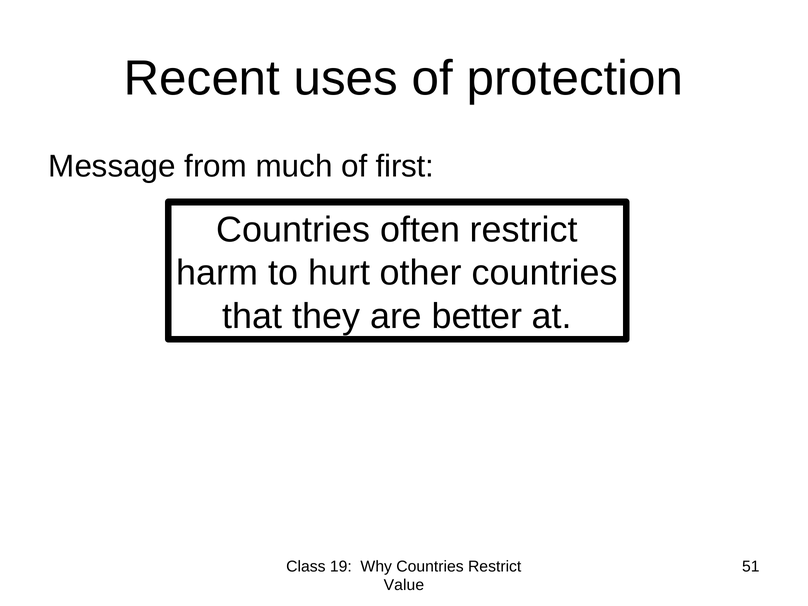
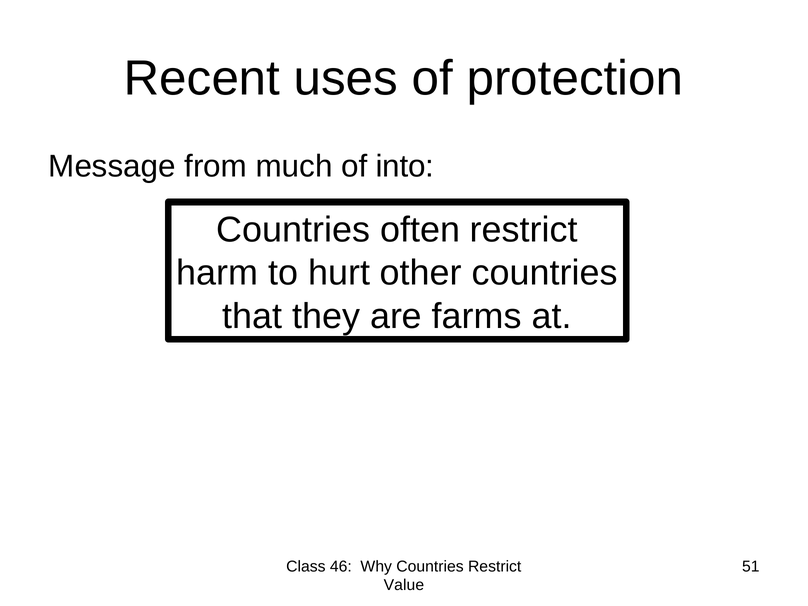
first: first -> into (405, 166)
better: better -> farms (477, 316)
19: 19 -> 46 (341, 566)
